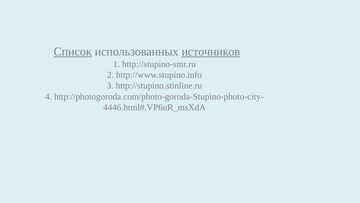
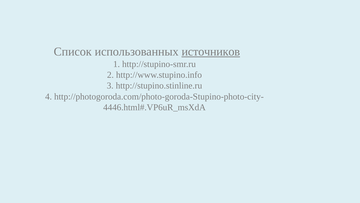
Список underline: present -> none (73, 52)
